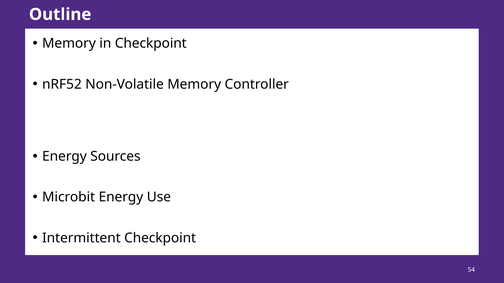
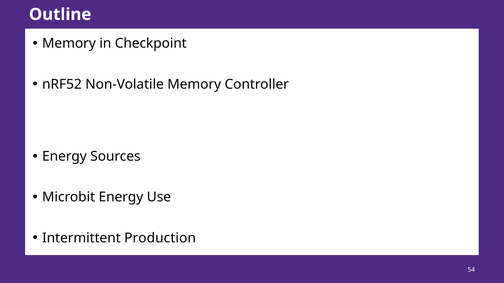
Intermittent Checkpoint: Checkpoint -> Production (160, 238)
